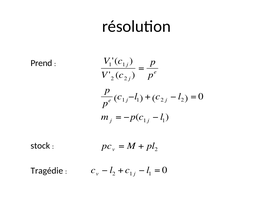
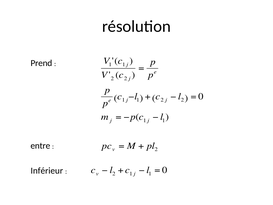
stock: stock -> entre (40, 145)
Tragédie: Tragédie -> Inférieur (47, 170)
